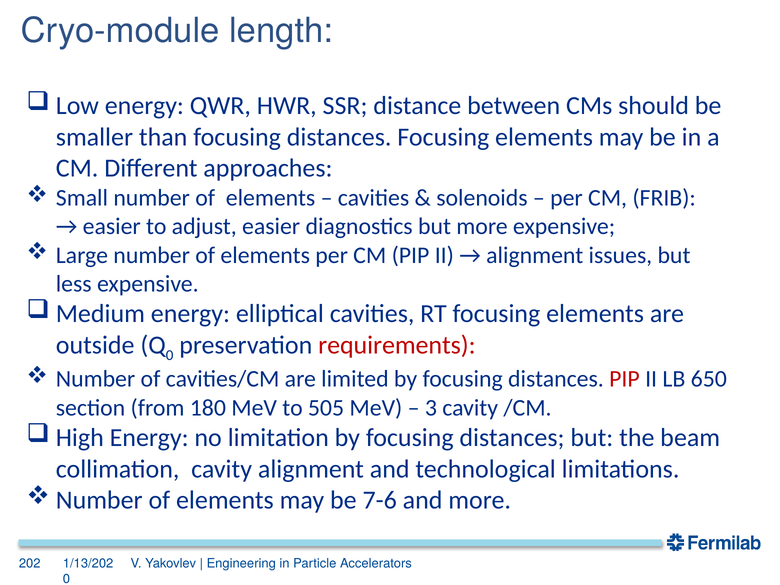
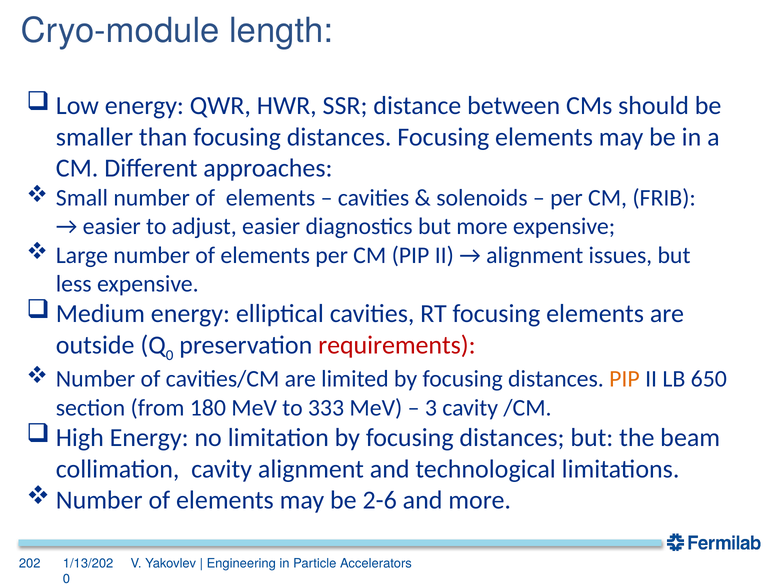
PIP colour: red -> orange (624, 379)
505: 505 -> 333 (326, 408)
7-6: 7-6 -> 2-6 (380, 500)
